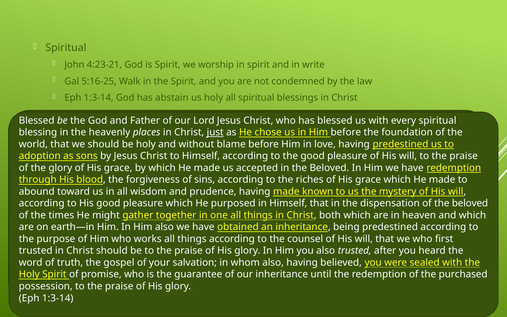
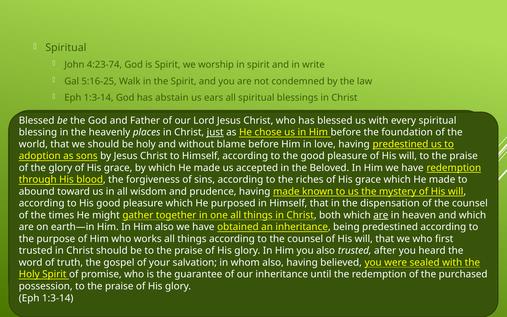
4:23-21: 4:23-21 -> 4:23-74 (104, 65)
us holy: holy -> ears (214, 98)
beloved: beloved -> counsel (470, 203)
are underline: none -> present (381, 215)
